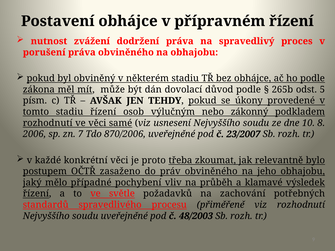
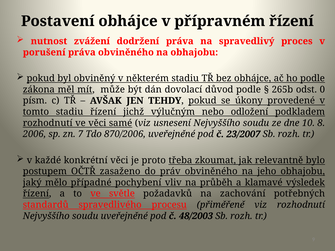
5: 5 -> 0 (322, 90)
osob: osob -> jichž (134, 112)
zákonný: zákonný -> odložení (250, 112)
